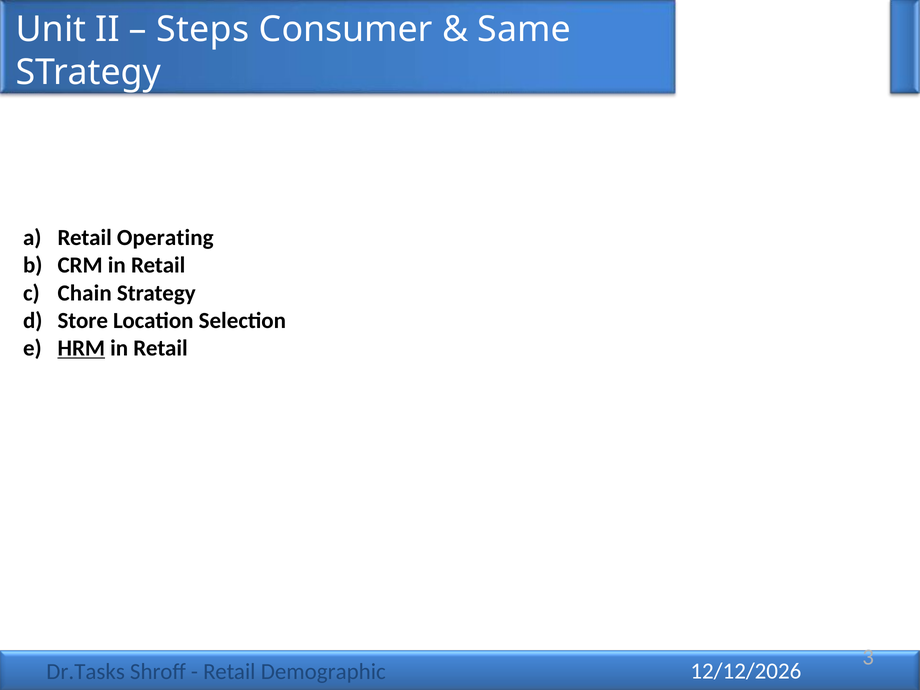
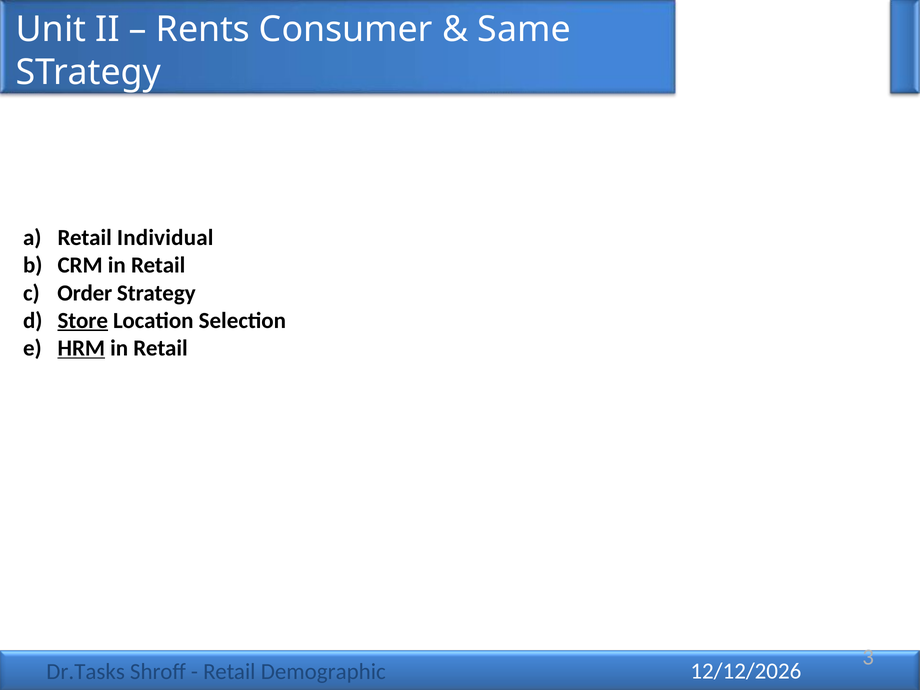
Steps: Steps -> Rents (203, 29)
Operating: Operating -> Individual (165, 238)
Chain: Chain -> Order (85, 293)
Store underline: none -> present (83, 321)
